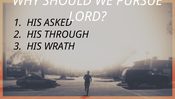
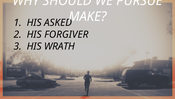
LORD: LORD -> MAKE (88, 16)
THROUGH: THROUGH -> FORGIVER (66, 34)
